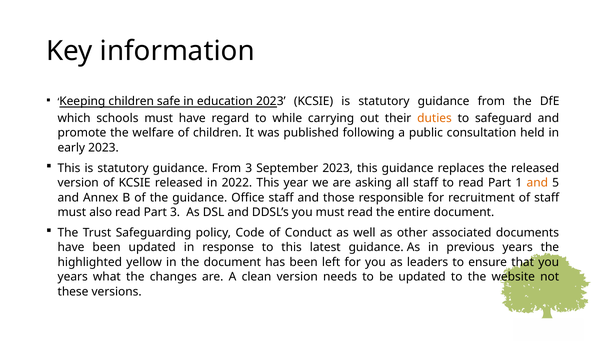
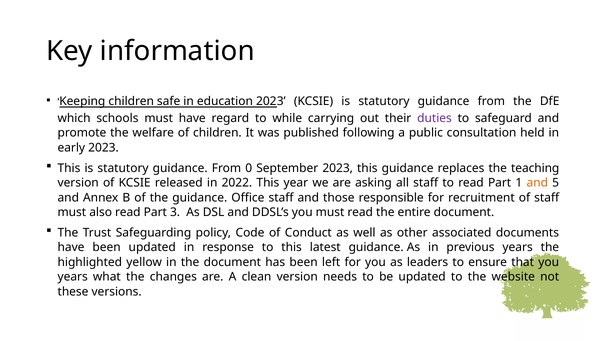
duties colour: orange -> purple (435, 118)
From 3: 3 -> 0 (249, 168)
the released: released -> teaching (535, 168)
